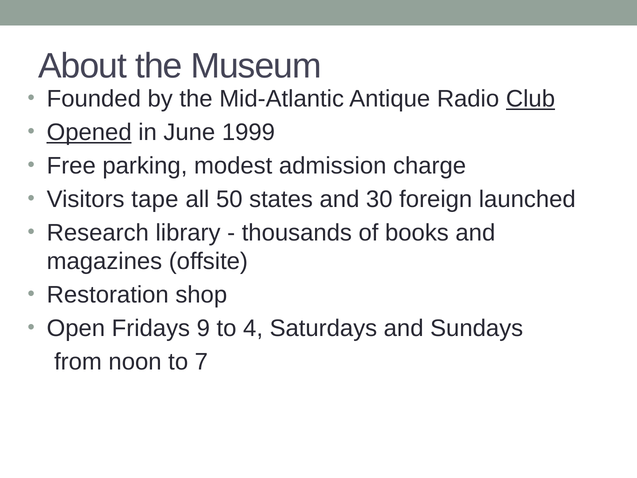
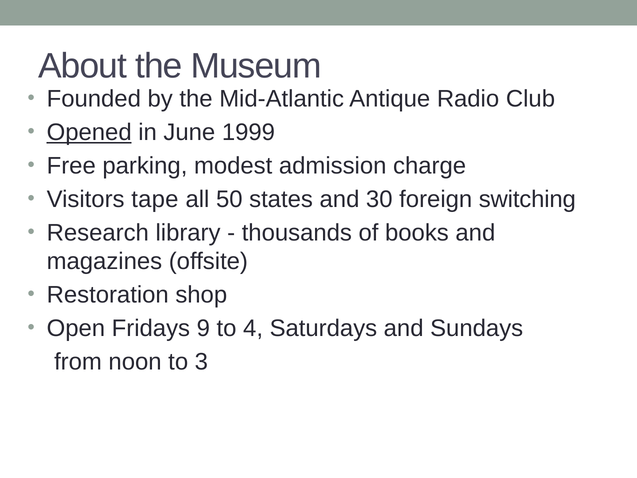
Club underline: present -> none (530, 99)
launched: launched -> switching (527, 199)
7: 7 -> 3 (201, 362)
